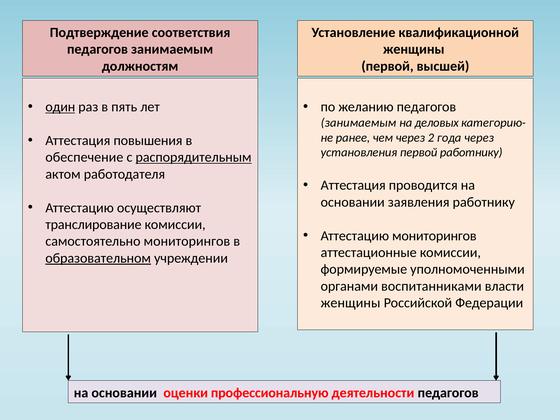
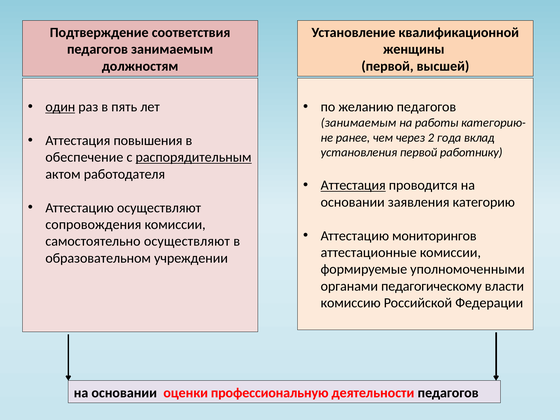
деловых: деловых -> работы (437, 123)
года через: через -> вклад (479, 138)
Аттестация underline: none -> present (353, 185)
заявления работнику: работнику -> категорию (484, 202)
транслирование: транслирование -> сопровождения (93, 225)
самостоятельно мониторингов: мониторингов -> осуществляют (187, 241)
образовательном underline: present -> none (98, 258)
воспитанниками: воспитанниками -> педагогическому (431, 286)
женщины: женщины -> комиссию (351, 303)
